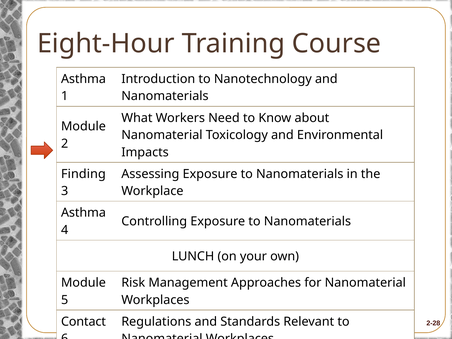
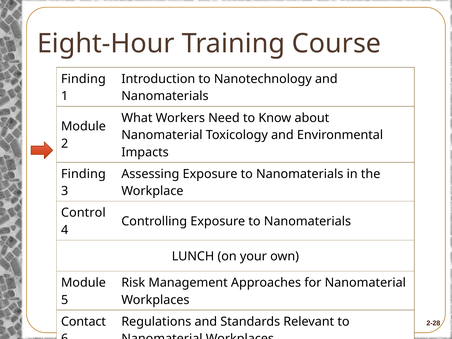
Asthma: Asthma -> Finding (83, 79)
Asthma: Asthma -> Control (83, 213)
